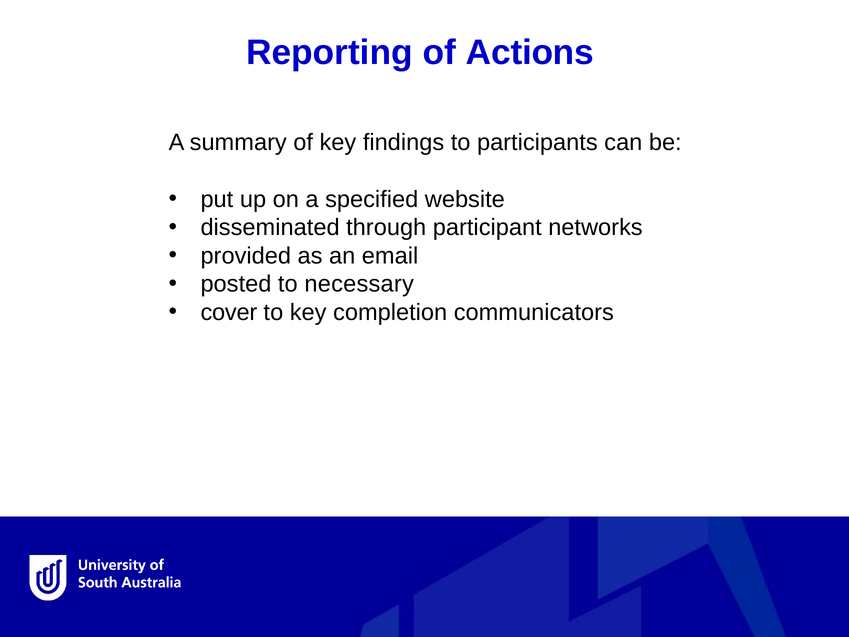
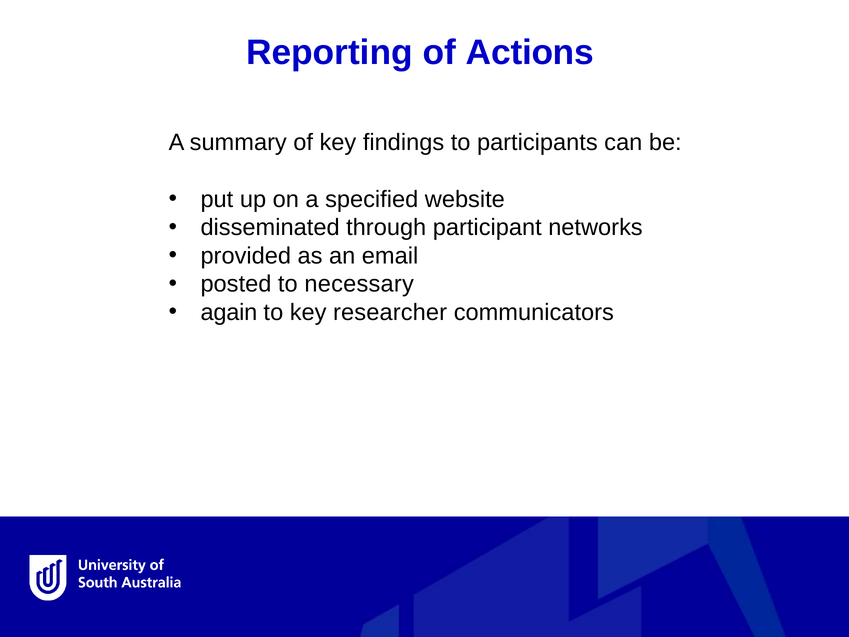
cover: cover -> again (229, 312)
completion: completion -> researcher (390, 312)
